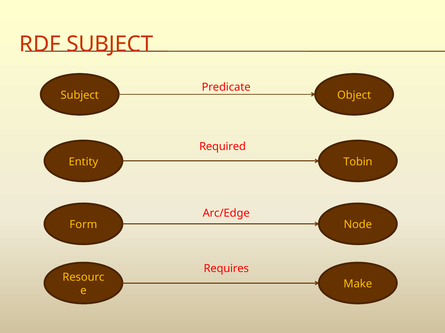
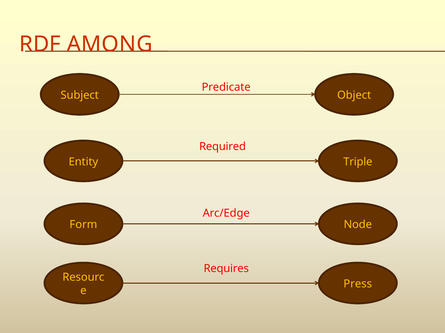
RDF SUBJECT: SUBJECT -> AMONG (110, 44)
Tobin: Tobin -> Triple (358, 162)
Make: Make -> Press (358, 284)
